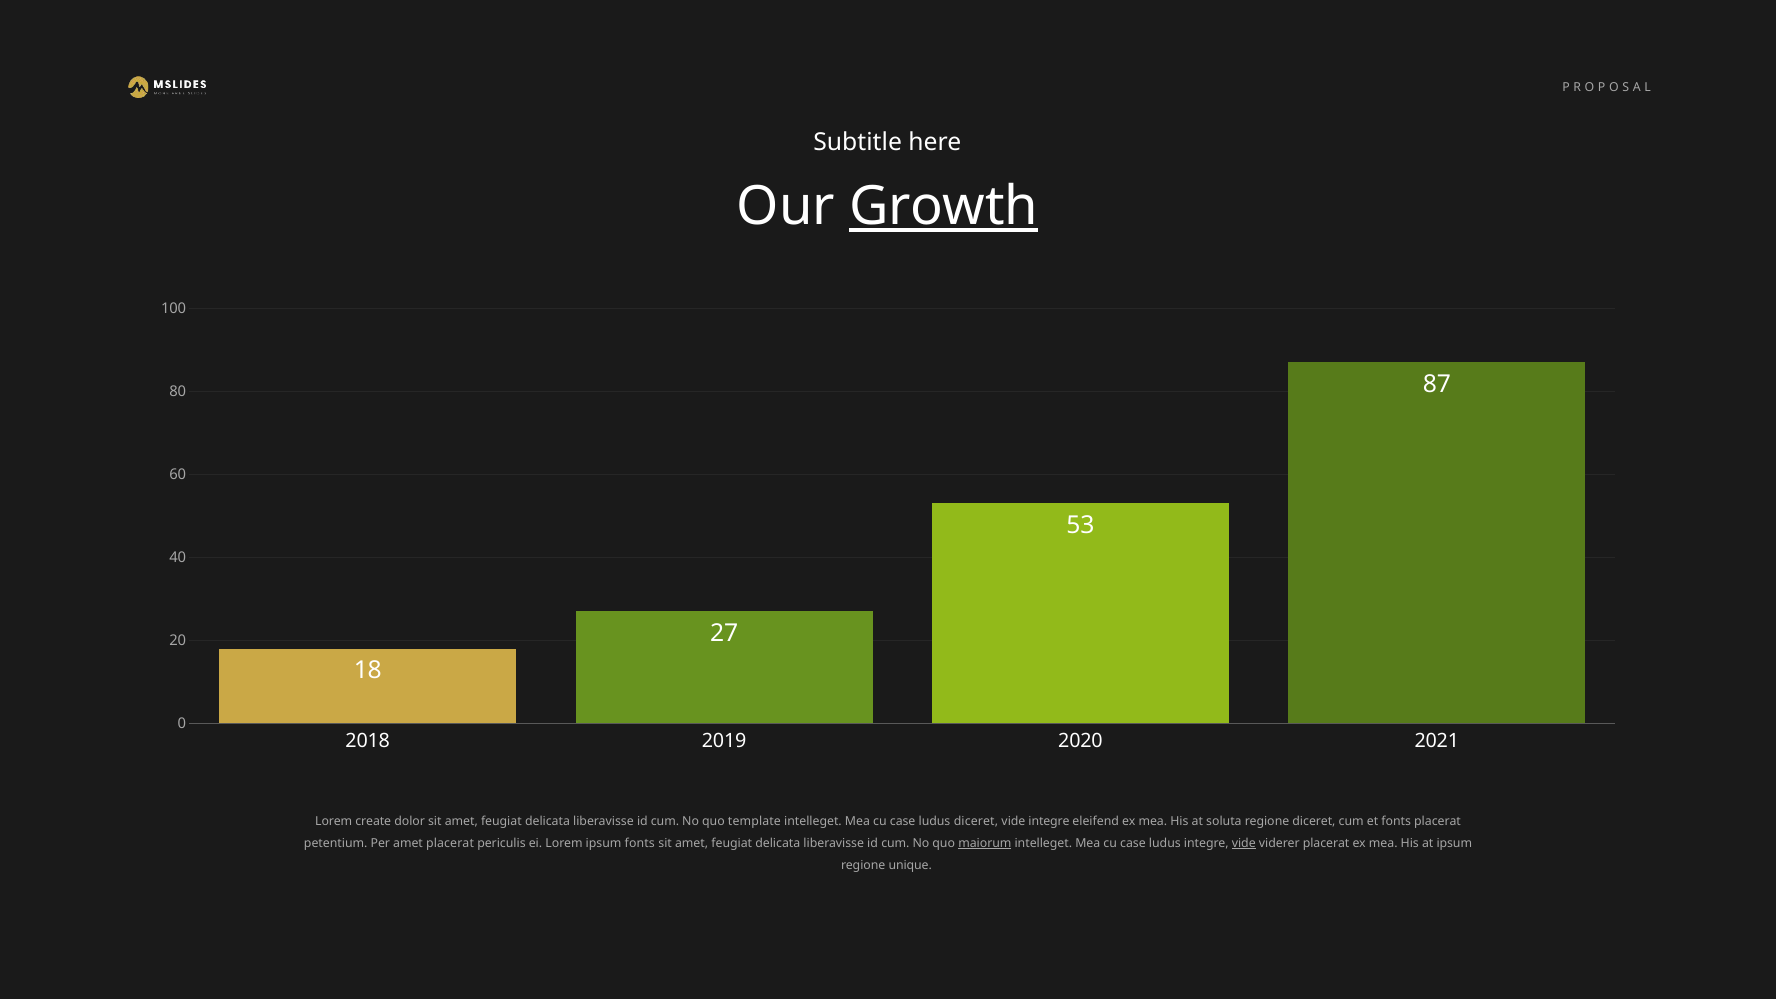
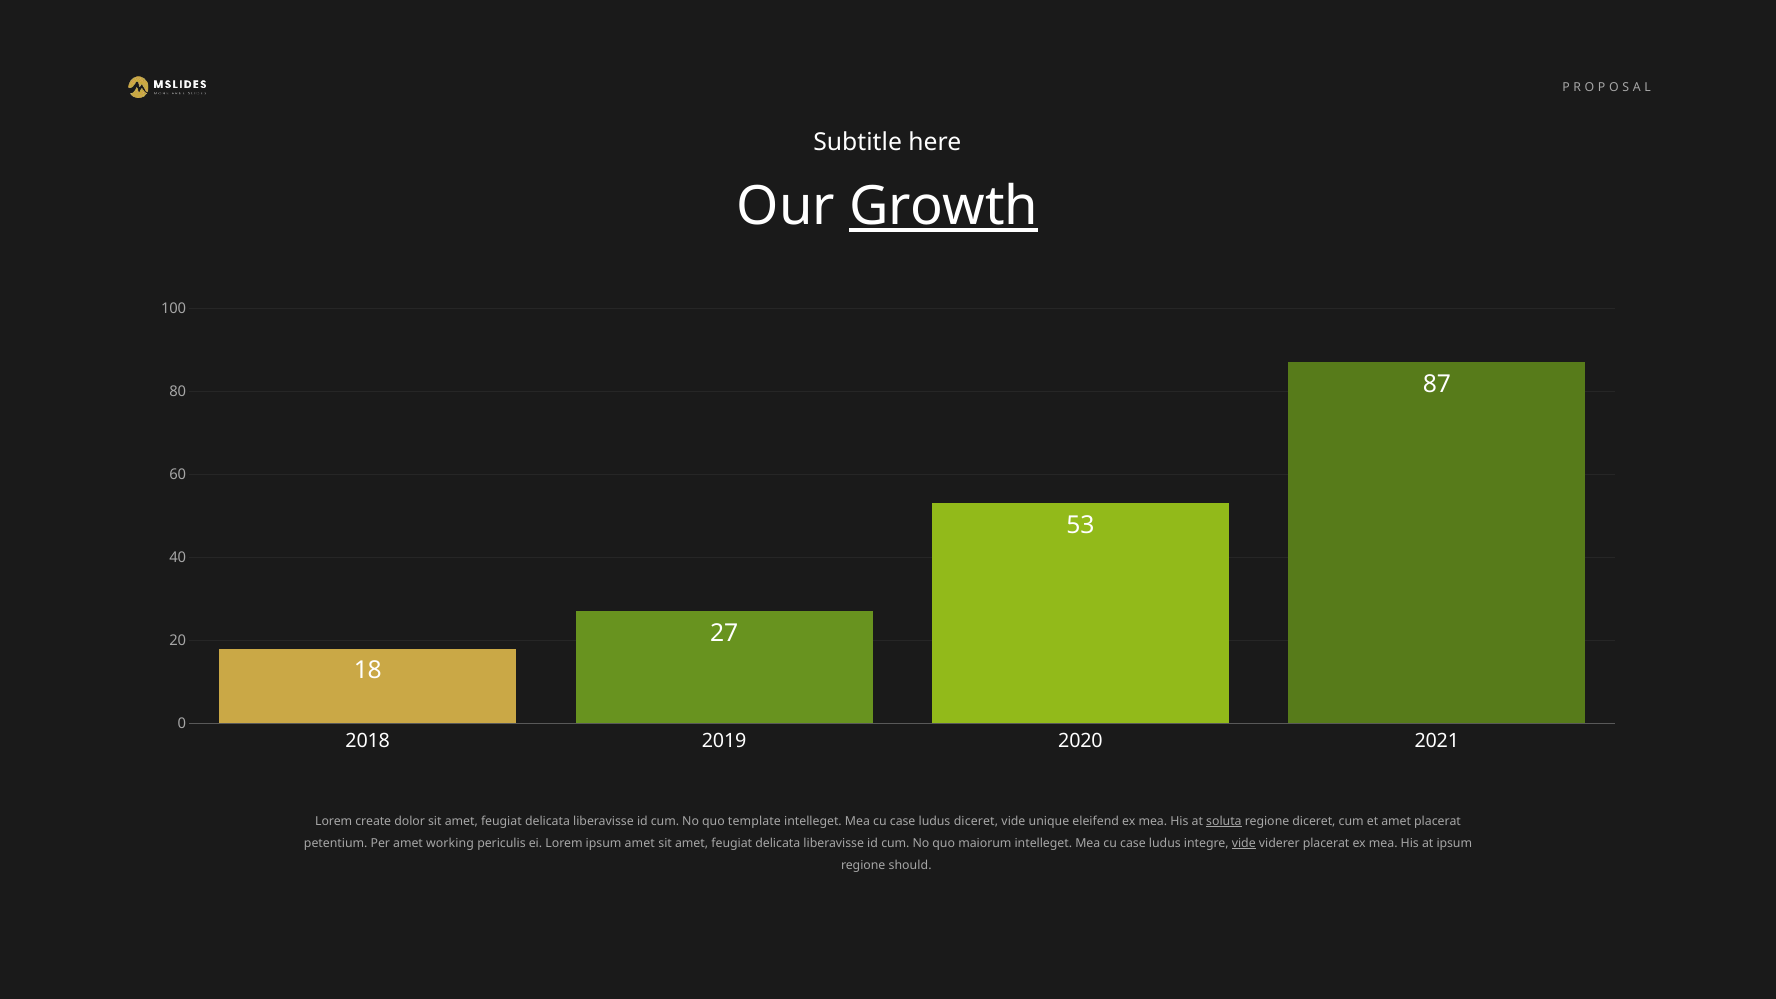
vide integre: integre -> unique (1049, 821)
soluta underline: none -> present (1224, 821)
et fonts: fonts -> amet (1396, 821)
amet placerat: placerat -> working (450, 844)
ipsum fonts: fonts -> amet (640, 844)
maiorum underline: present -> none (985, 844)
unique: unique -> should (910, 866)
